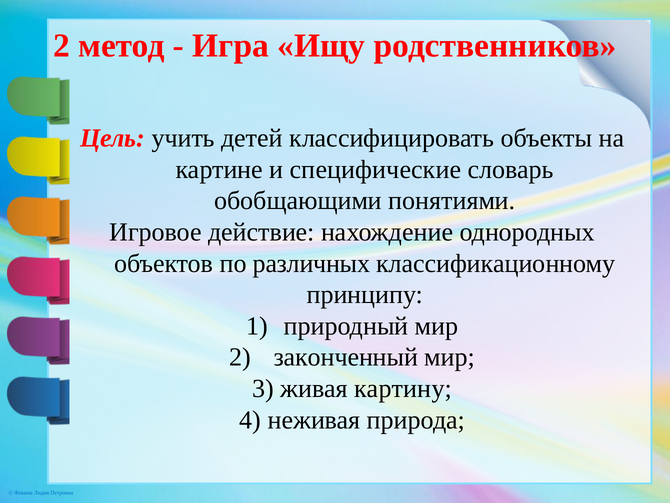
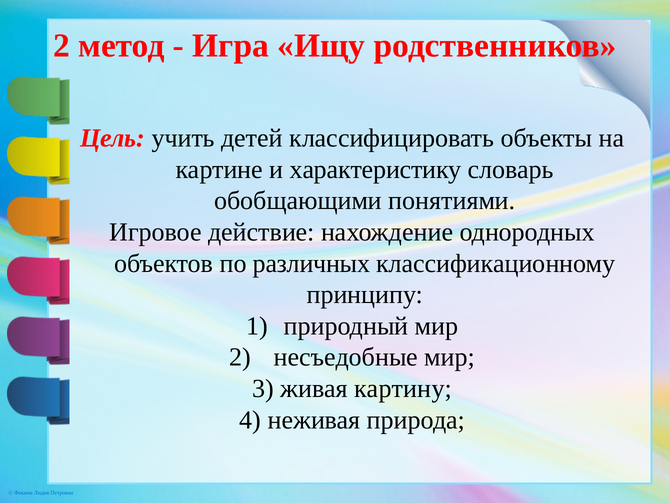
специфические: специфические -> характеристику (376, 169)
законченный: законченный -> несъедобные (346, 357)
